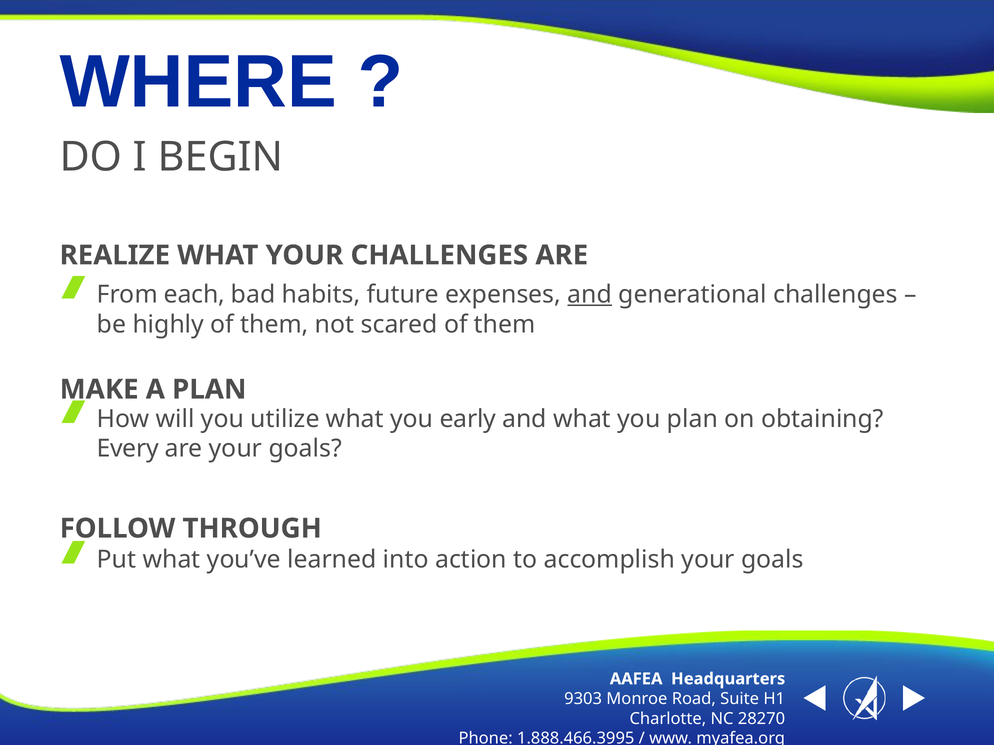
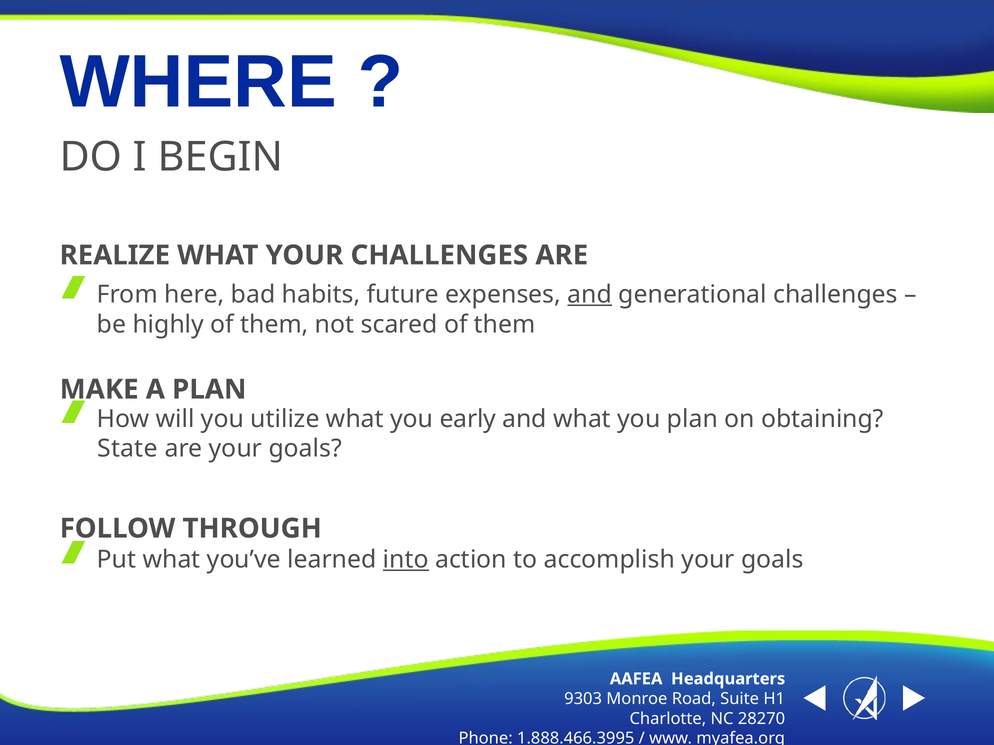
each: each -> here (194, 295)
Every: Every -> State (127, 449)
into underline: none -> present (406, 560)
